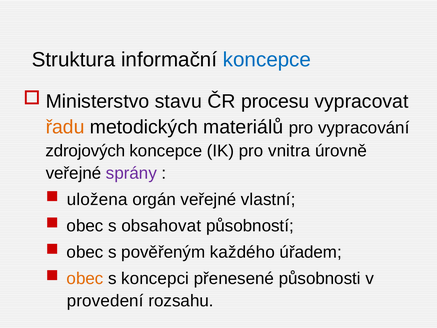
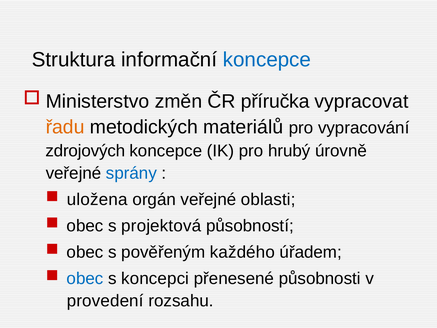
stavu: stavu -> změn (178, 101)
procesu: procesu -> příručka (275, 101)
vnitra: vnitra -> hrubý (289, 151)
sprány colour: purple -> blue (131, 173)
vlastní: vlastní -> oblasti (268, 199)
obsahovat: obsahovat -> projektová (161, 226)
obec colour: orange -> blue (85, 278)
